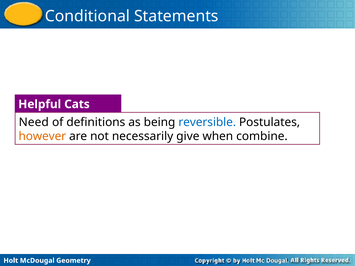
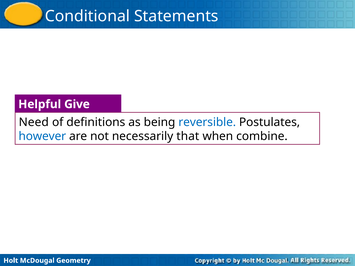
Cats: Cats -> Give (77, 104)
however colour: orange -> blue (42, 136)
give: give -> that (188, 136)
